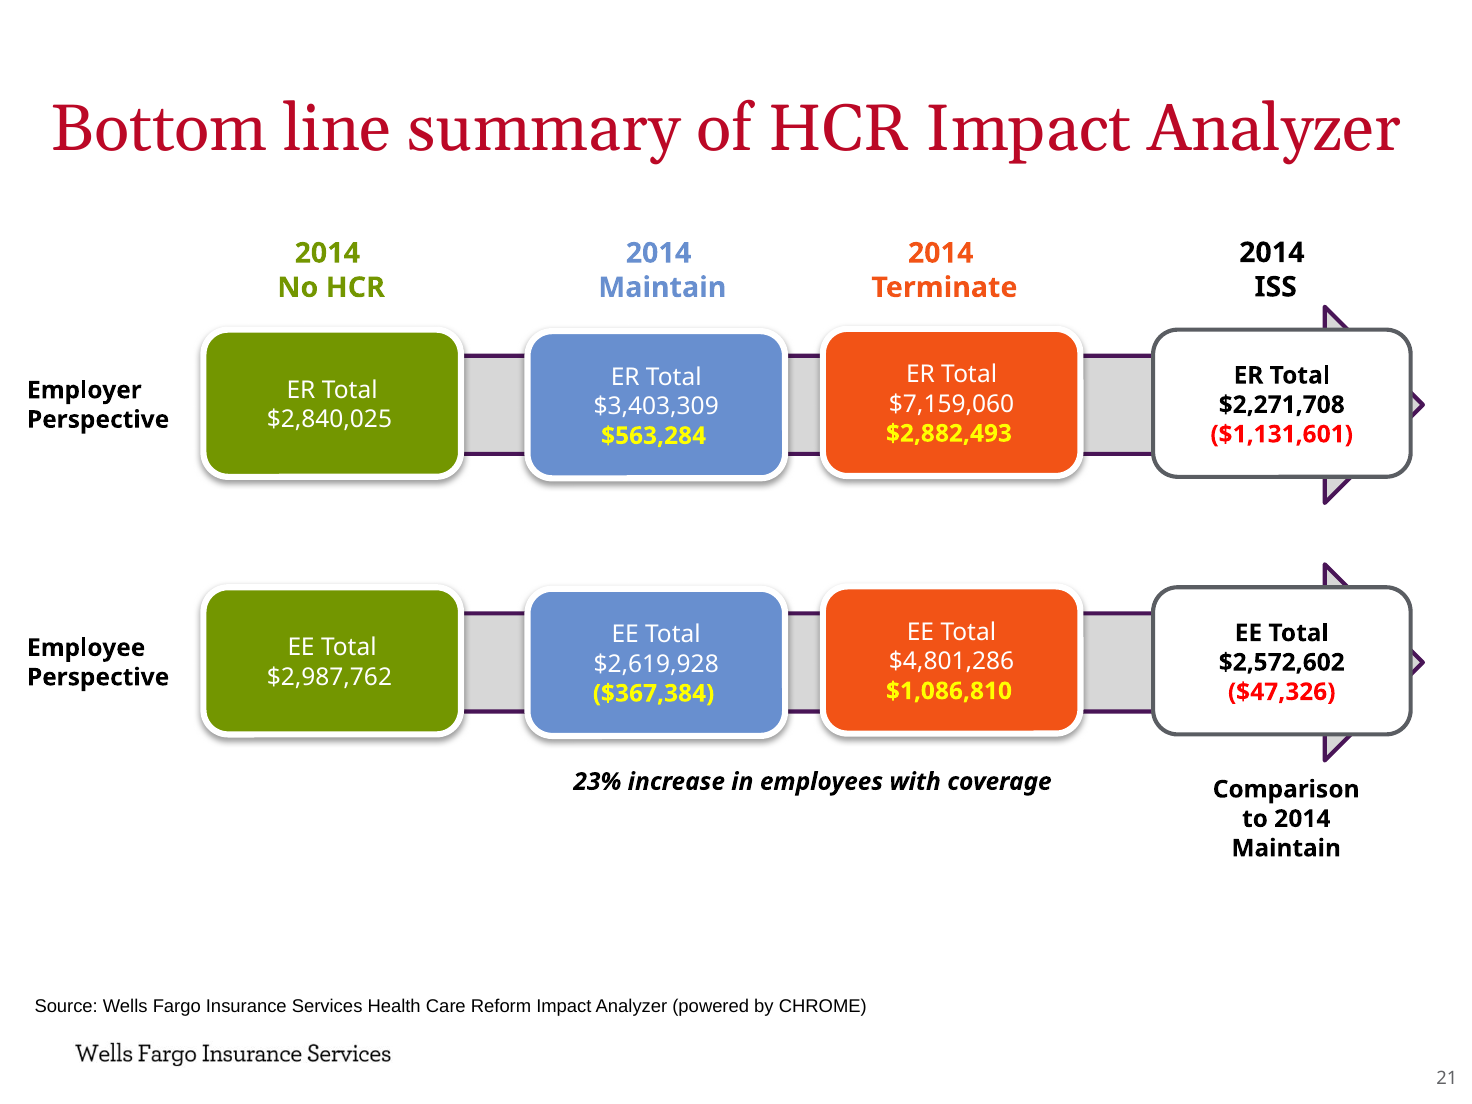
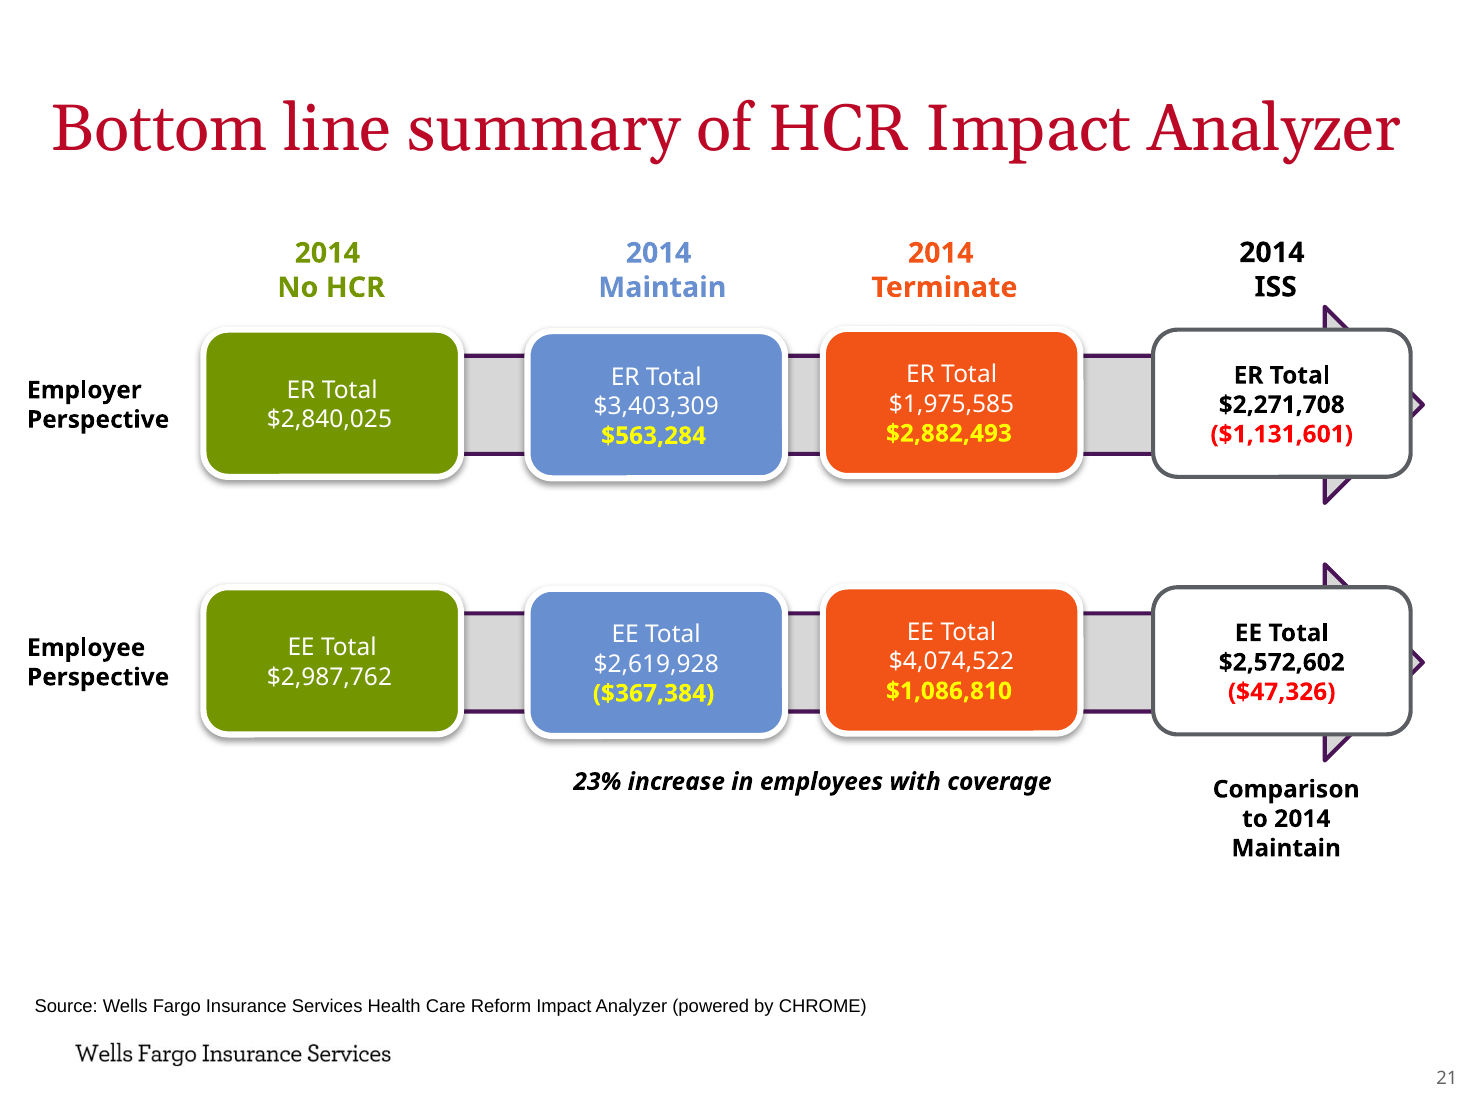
$7,159,060: $7,159,060 -> $1,975,585 (952, 404)
$4,801,286: $4,801,286 -> $4,074,522 (952, 662)
